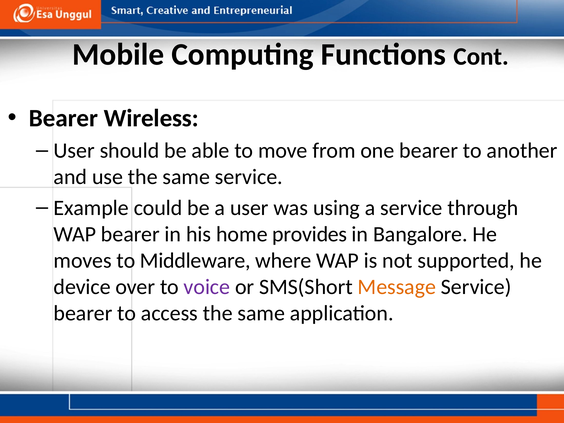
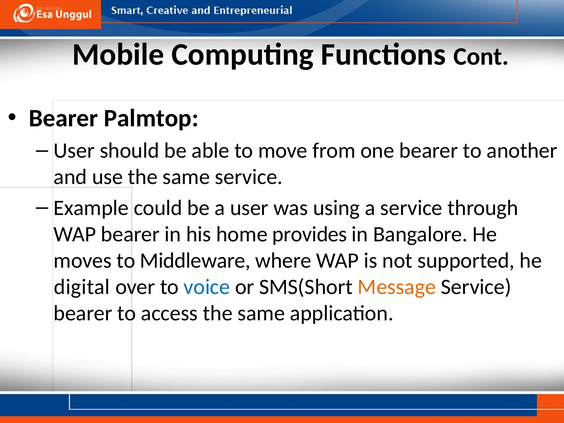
Wireless: Wireless -> Palmtop (151, 118)
device: device -> digital (82, 287)
voice colour: purple -> blue (207, 287)
